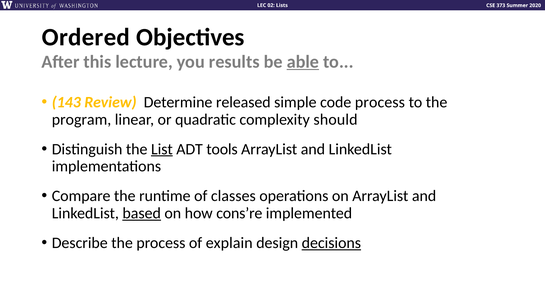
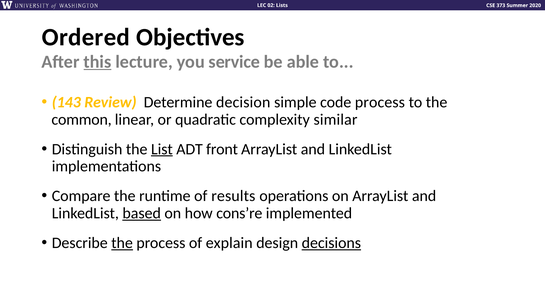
this underline: none -> present (97, 62)
results: results -> service (234, 62)
able underline: present -> none (303, 62)
released: released -> decision (243, 102)
program: program -> common (82, 119)
should: should -> similar (335, 119)
tools: tools -> front (222, 149)
classes: classes -> results (233, 196)
the underline: none -> present (122, 243)
